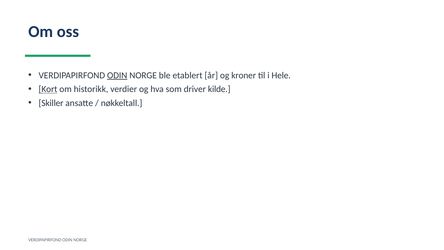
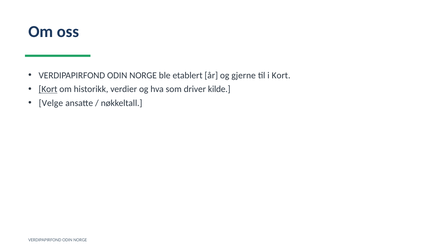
ODIN underline: present -> none (117, 75)
kroner: kroner -> gjerne (244, 75)
i Hele: Hele -> Kort (281, 75)
Skiller: Skiller -> Velge (51, 103)
